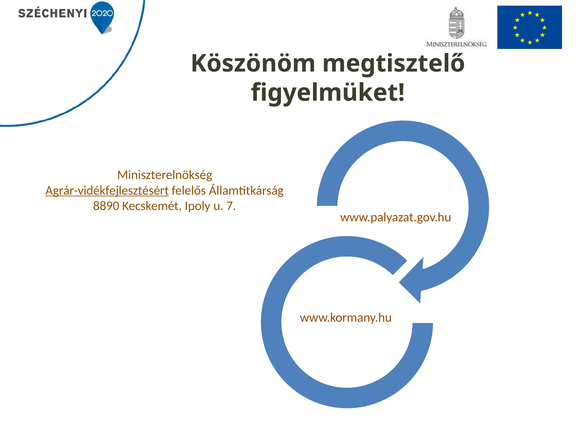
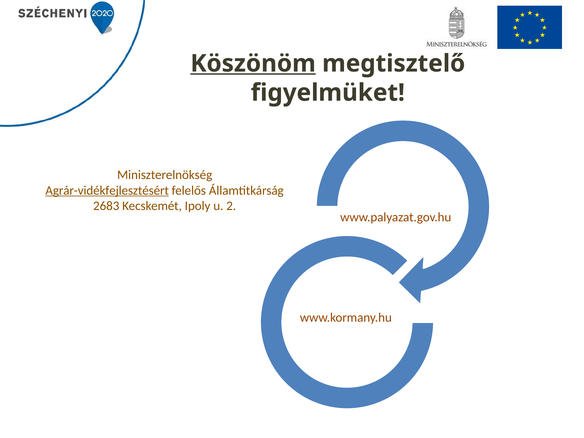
Köszönöm underline: none -> present (253, 64)
8890: 8890 -> 2683 (106, 206)
7: 7 -> 2 (231, 206)
